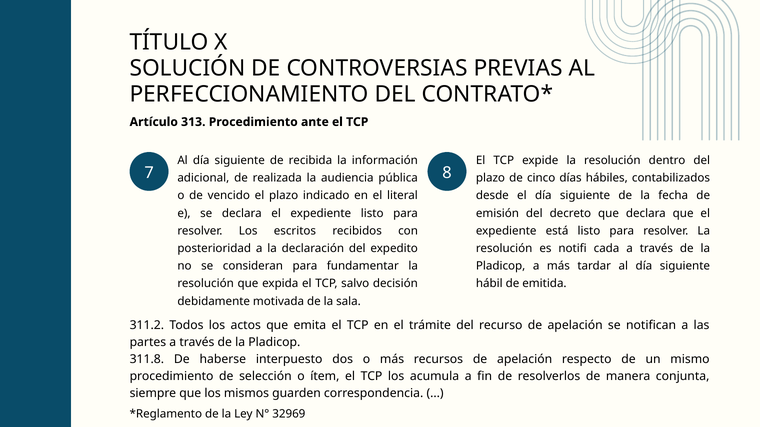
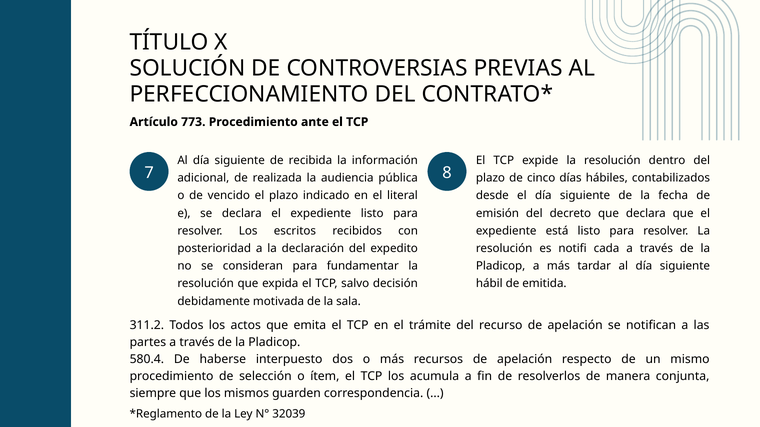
313: 313 -> 773 (193, 122)
311.8: 311.8 -> 580.4 (147, 360)
32969: 32969 -> 32039 (289, 414)
